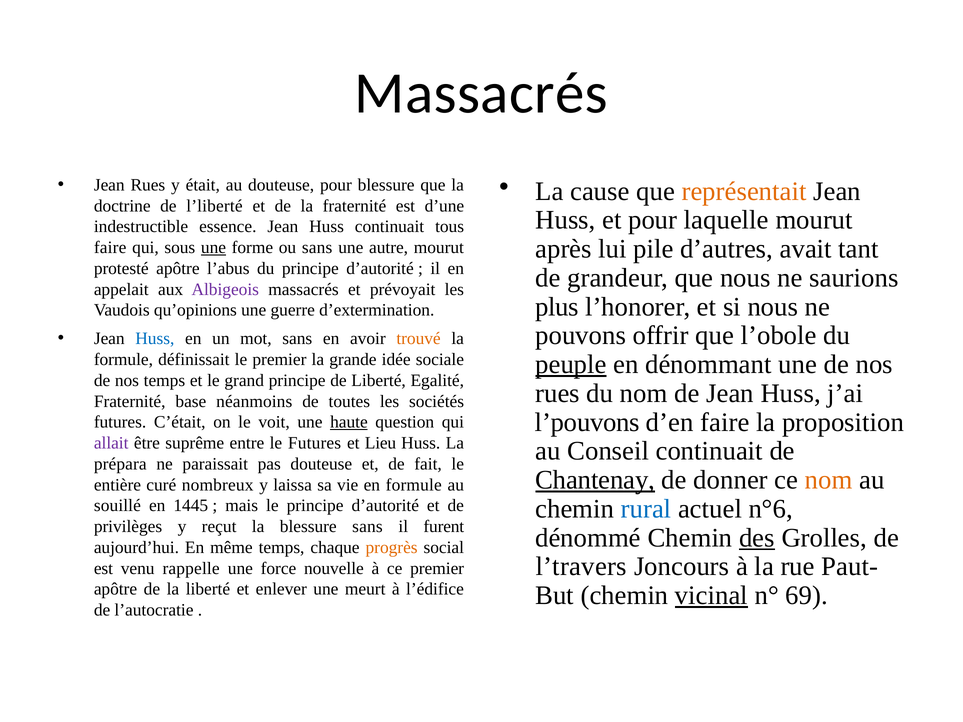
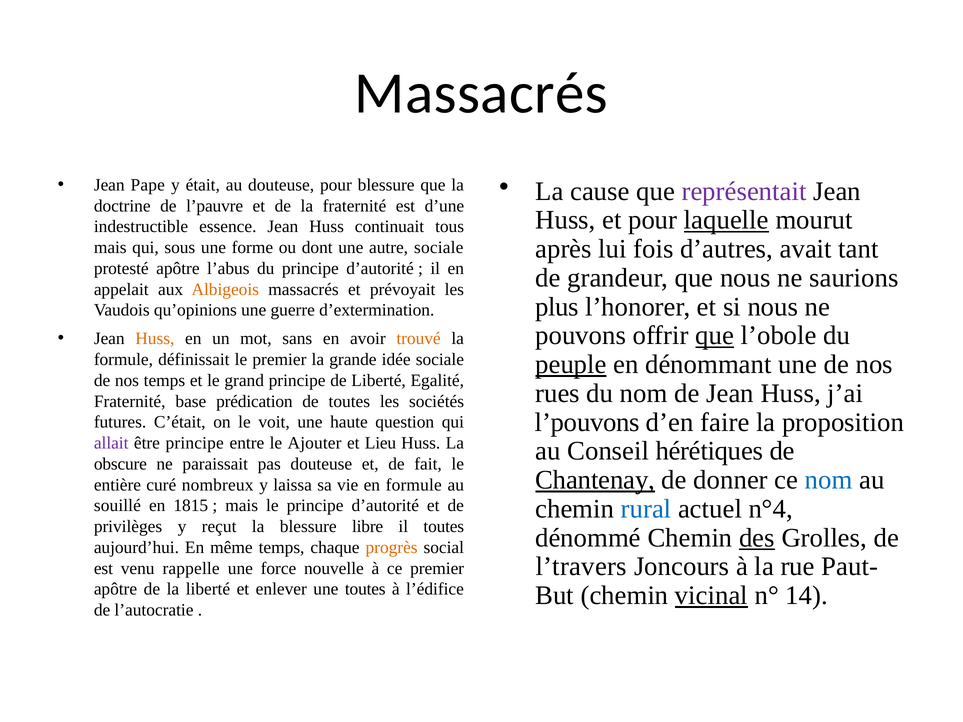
représentait colour: orange -> purple (744, 191)
Jean Rues: Rues -> Pape (148, 185)
l’liberté: l’liberté -> l’pauvre (215, 206)
laquelle underline: none -> present (726, 220)
pile: pile -> fois (653, 249)
faire: faire -> mais (110, 248)
une underline: present -> none (213, 248)
ou sans: sans -> dont (317, 248)
autre mourut: mourut -> sociale (439, 248)
Albigeois colour: purple -> orange (225, 289)
que underline: none -> present (715, 336)
Huss colour: blue -> orange (155, 339)
néanmoins: néanmoins -> prédication (254, 401)
haute underline: present -> none (349, 422)
être suprême: suprême -> principe (195, 443)
le Futures: Futures -> Ajouter (315, 443)
Conseil continuait: continuait -> hérétiques (709, 451)
prépara: prépara -> obscure (120, 464)
nom colour: orange -> blue (829, 480)
n°6: n°6 -> n°4 (771, 509)
1445: 1445 -> 1815 (191, 506)
blessure sans: sans -> libre (368, 527)
il furent: furent -> toutes (444, 527)
une meurt: meurt -> toutes (365, 589)
69: 69 -> 14 (807, 596)
